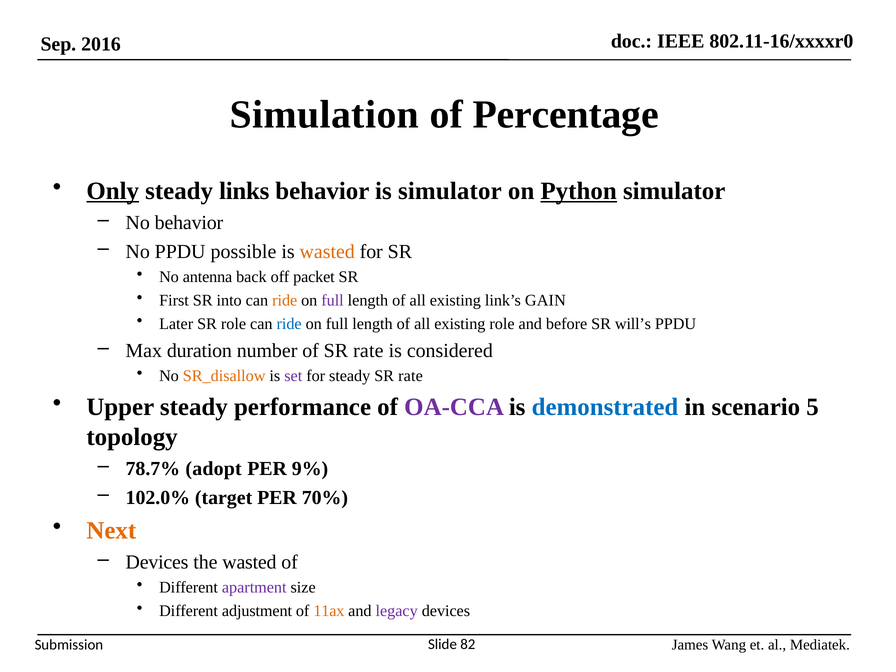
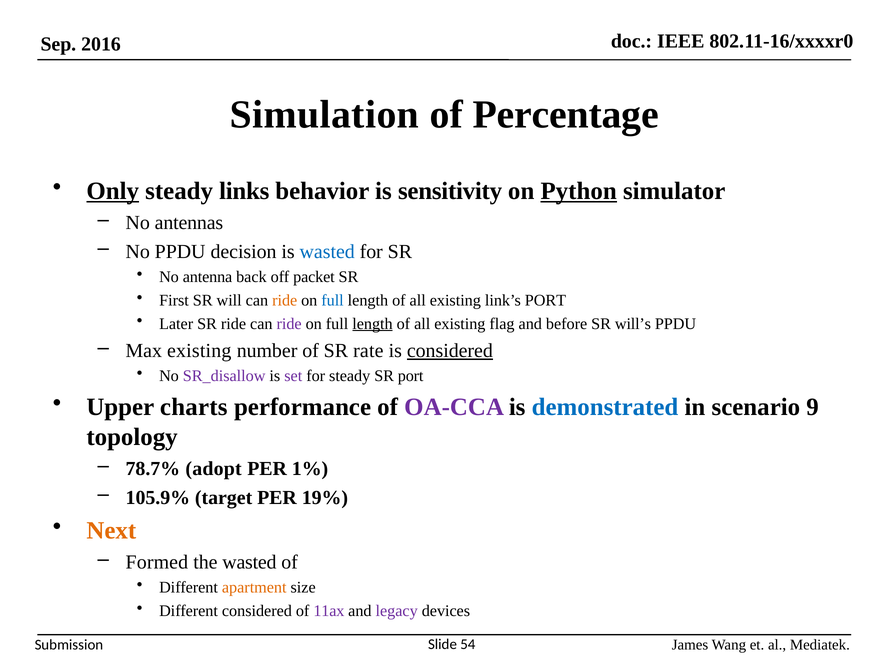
is simulator: simulator -> sensitivity (450, 191)
No behavior: behavior -> antennas (189, 223)
possible: possible -> decision (244, 251)
wasted colour: orange -> blue (327, 251)
into: into -> will (229, 300)
full colour: purple -> blue (333, 300)
link’s GAIN: GAIN -> PORT (545, 300)
SR role: role -> ride (233, 324)
ride colour: blue -> purple (289, 324)
length underline: none -> present (372, 324)
existing role: role -> flag (502, 324)
Max duration: duration -> existing (199, 351)
considered underline: none -> present (450, 351)
SR_disallow colour: orange -> purple (224, 376)
rate: rate -> port (411, 376)
Upper steady: steady -> charts (194, 407)
5: 5 -> 9 (813, 407)
9%: 9% -> 1% (310, 469)
102.0%: 102.0% -> 105.9% (158, 497)
70%: 70% -> 19% (325, 497)
Devices: Devices -> Formed (157, 562)
apartment colour: purple -> orange (254, 588)
Different adjustment: adjustment -> considered (257, 611)
11ax colour: orange -> purple (329, 611)
82: 82 -> 54 (468, 644)
